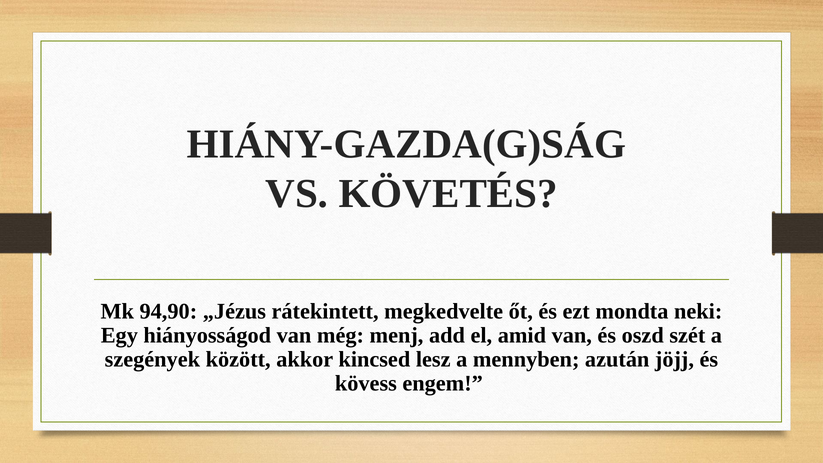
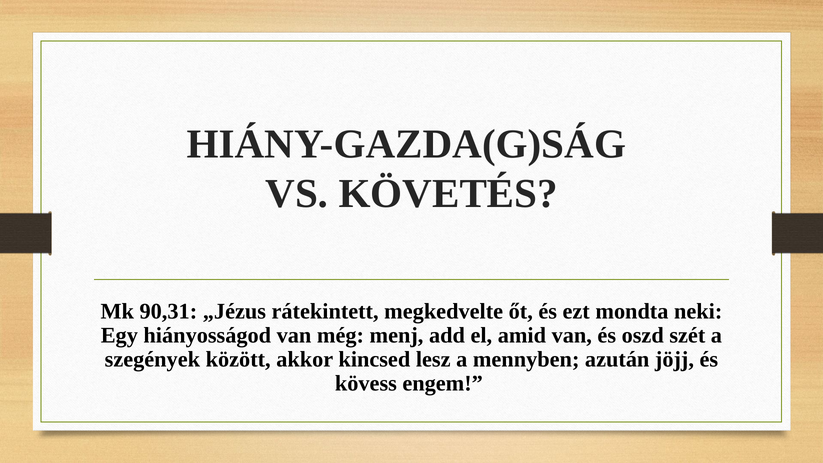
94,90: 94,90 -> 90,31 (168, 311)
